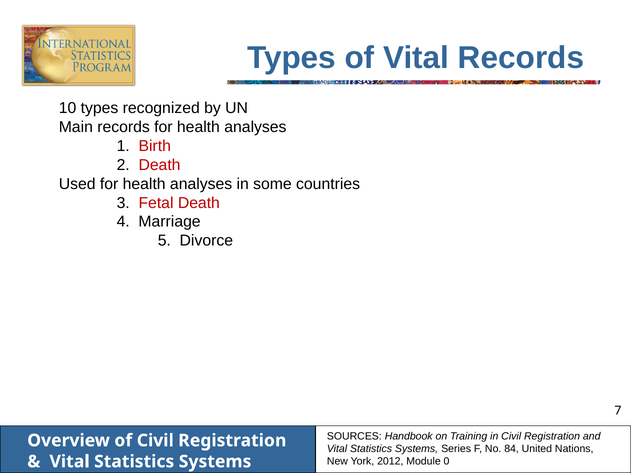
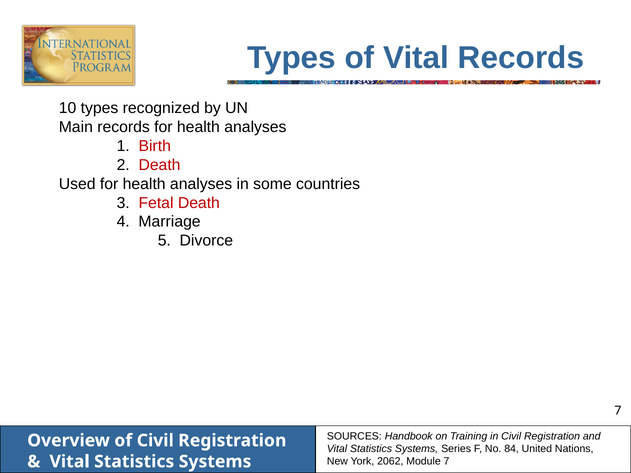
2012: 2012 -> 2062 (390, 462)
Module 0: 0 -> 7 (447, 462)
